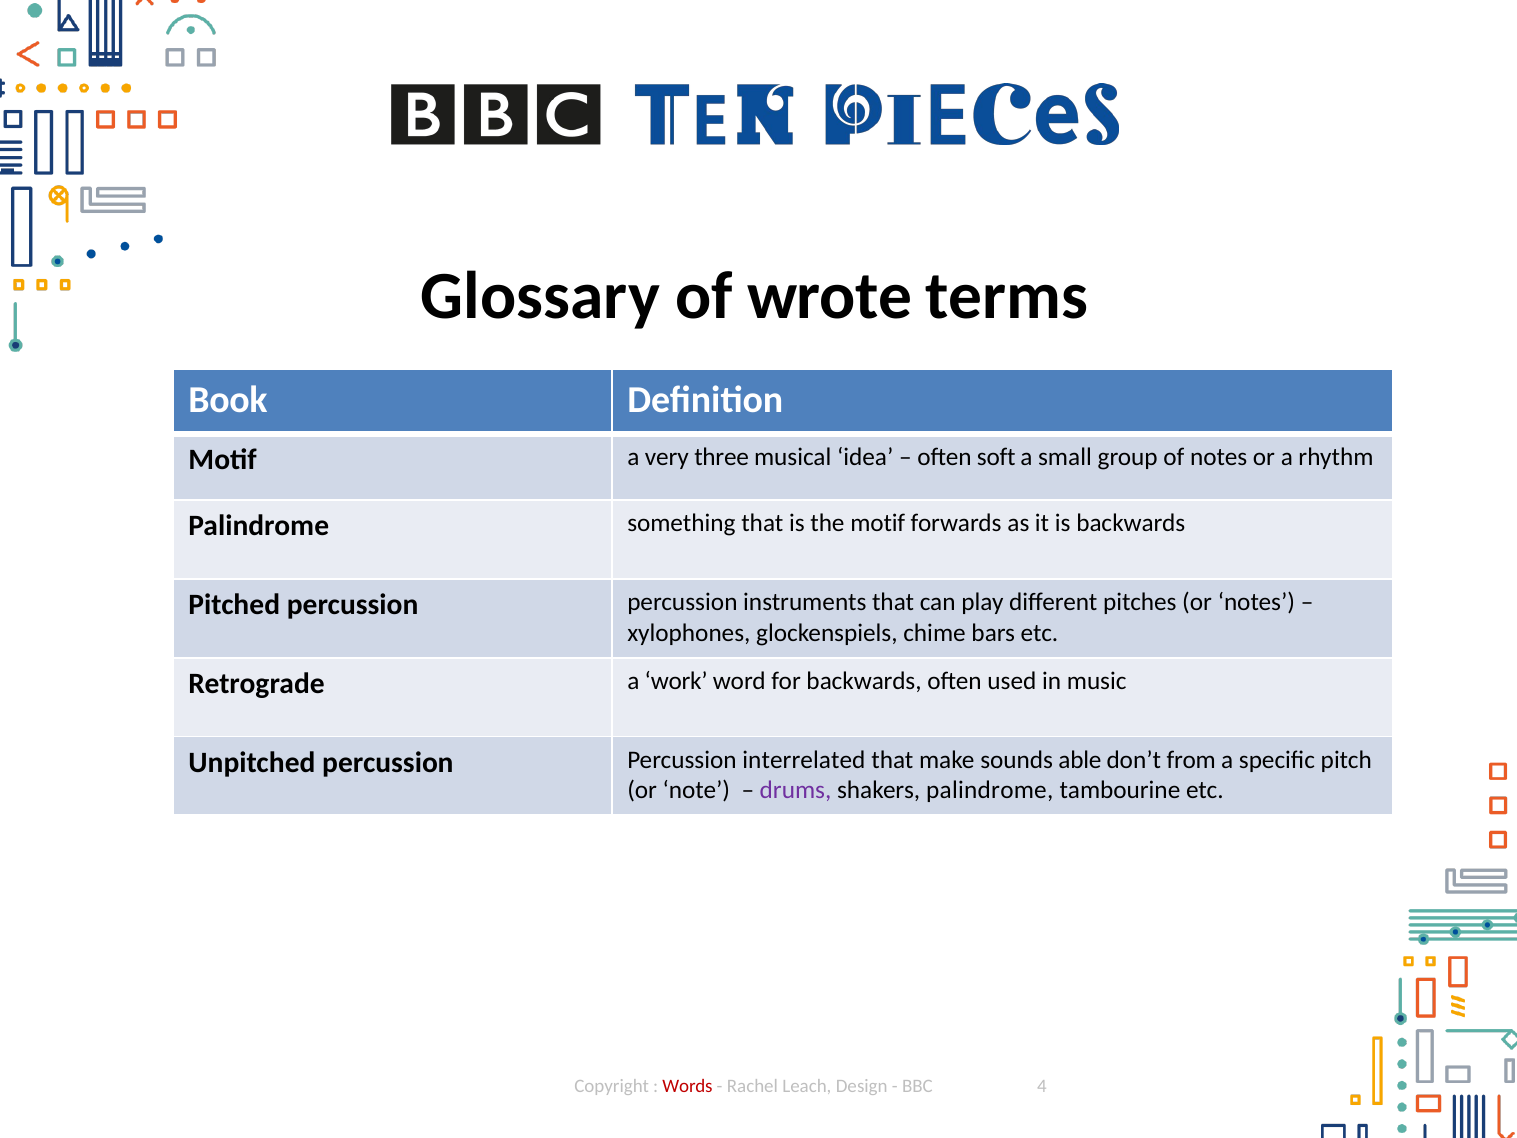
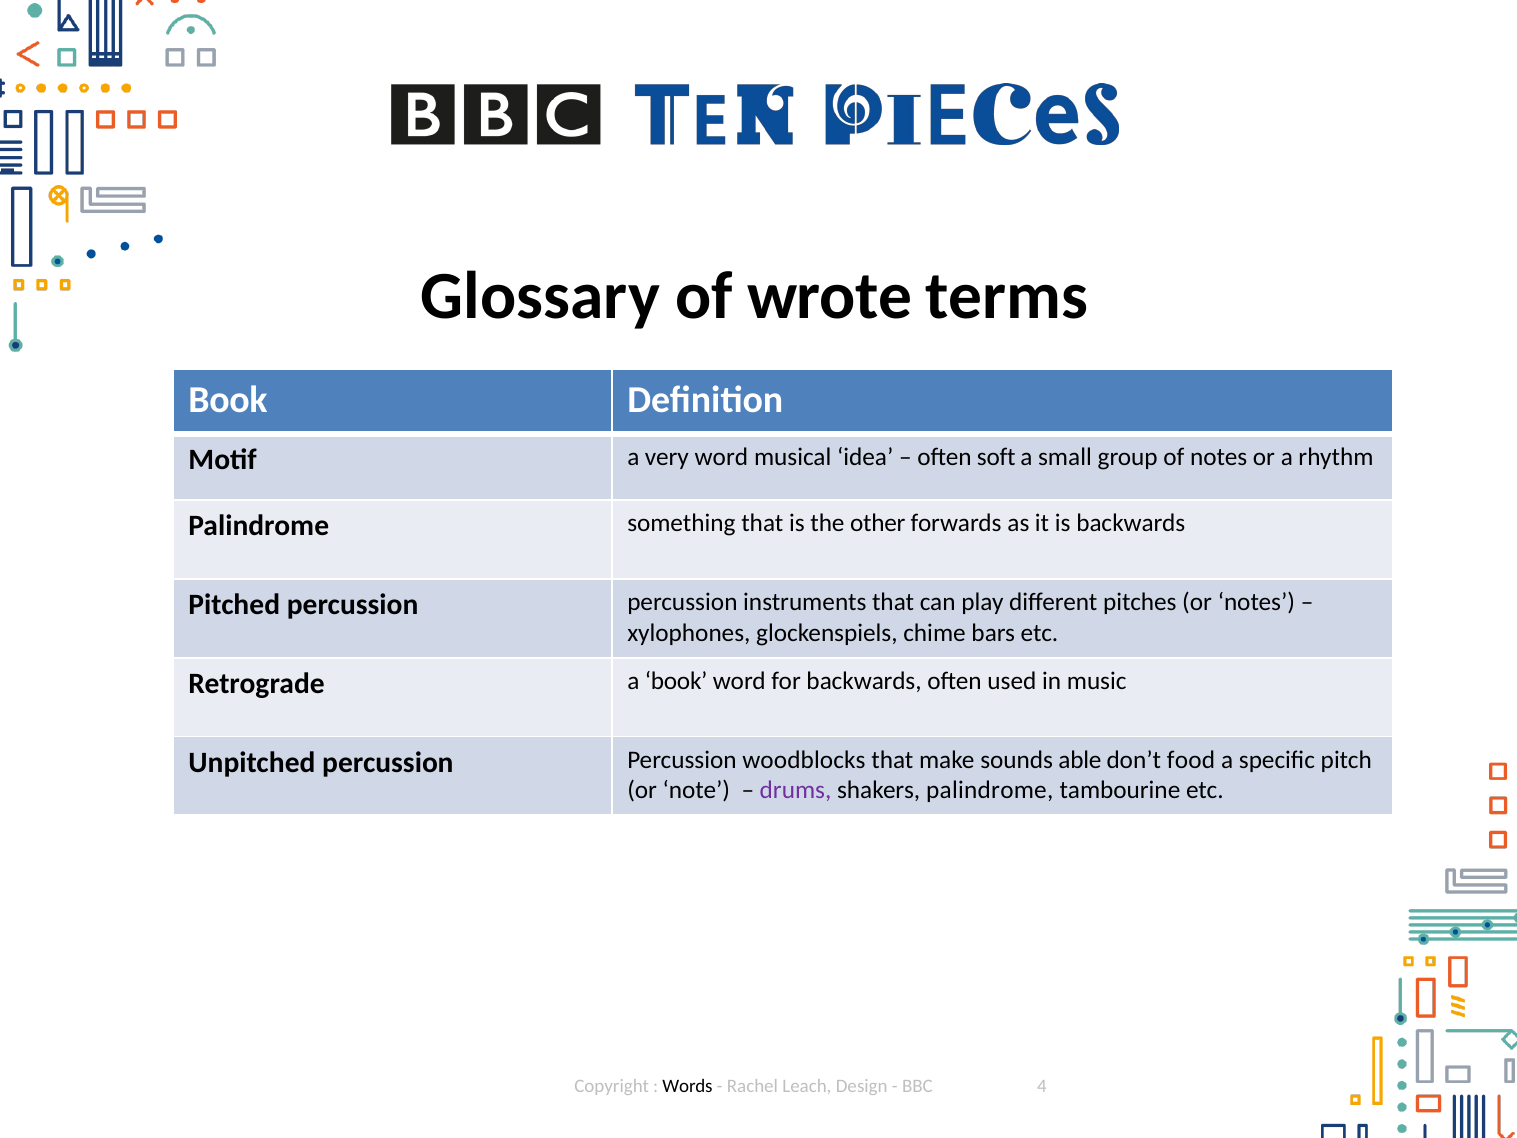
very three: three -> word (721, 457)
the motif: motif -> other (878, 523)
a work: work -> book (676, 681)
interrelated: interrelated -> woodblocks (804, 760)
from: from -> food (1191, 760)
Words colour: red -> black (688, 1086)
